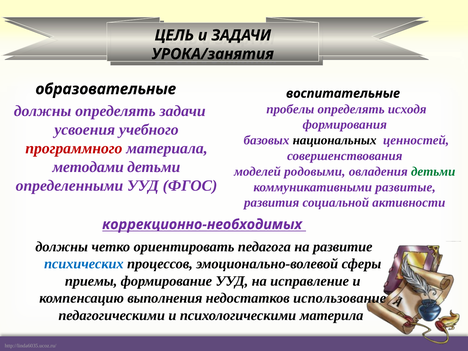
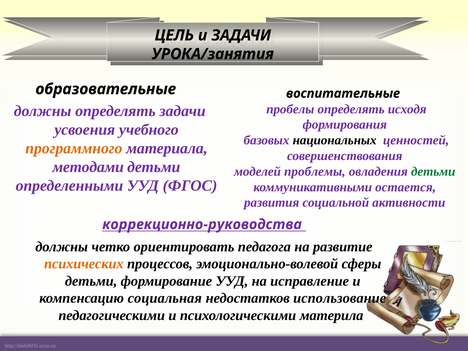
программного colour: red -> orange (74, 148)
родовыми: родовыми -> проблемы (315, 171)
развитые: развитые -> остается (406, 187)
коррекционно-необходимых: коррекционно-необходимых -> коррекционно-руководства (202, 224)
психических colour: blue -> orange (84, 264)
приемы: приемы -> детьми (91, 281)
выполнения: выполнения -> социальная (165, 298)
